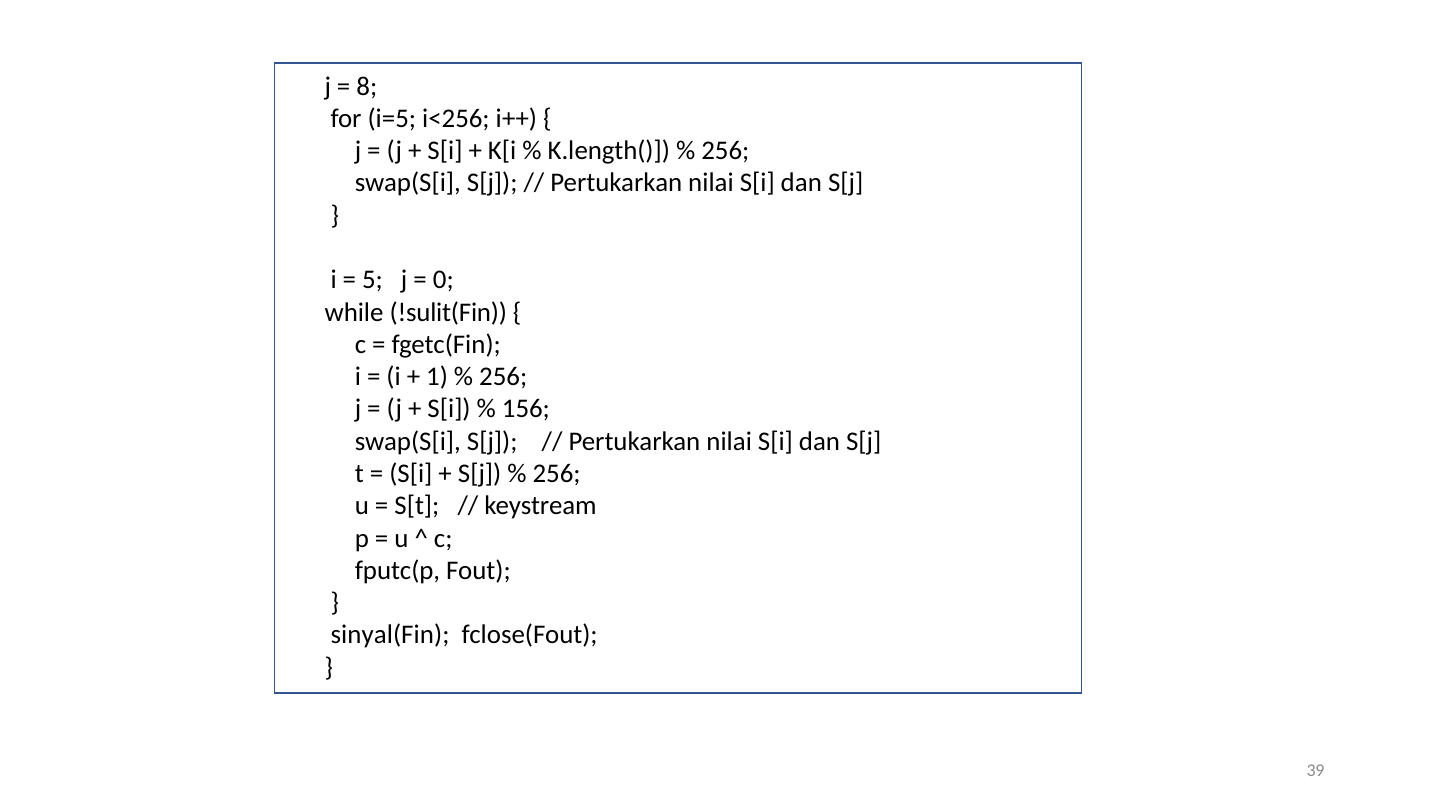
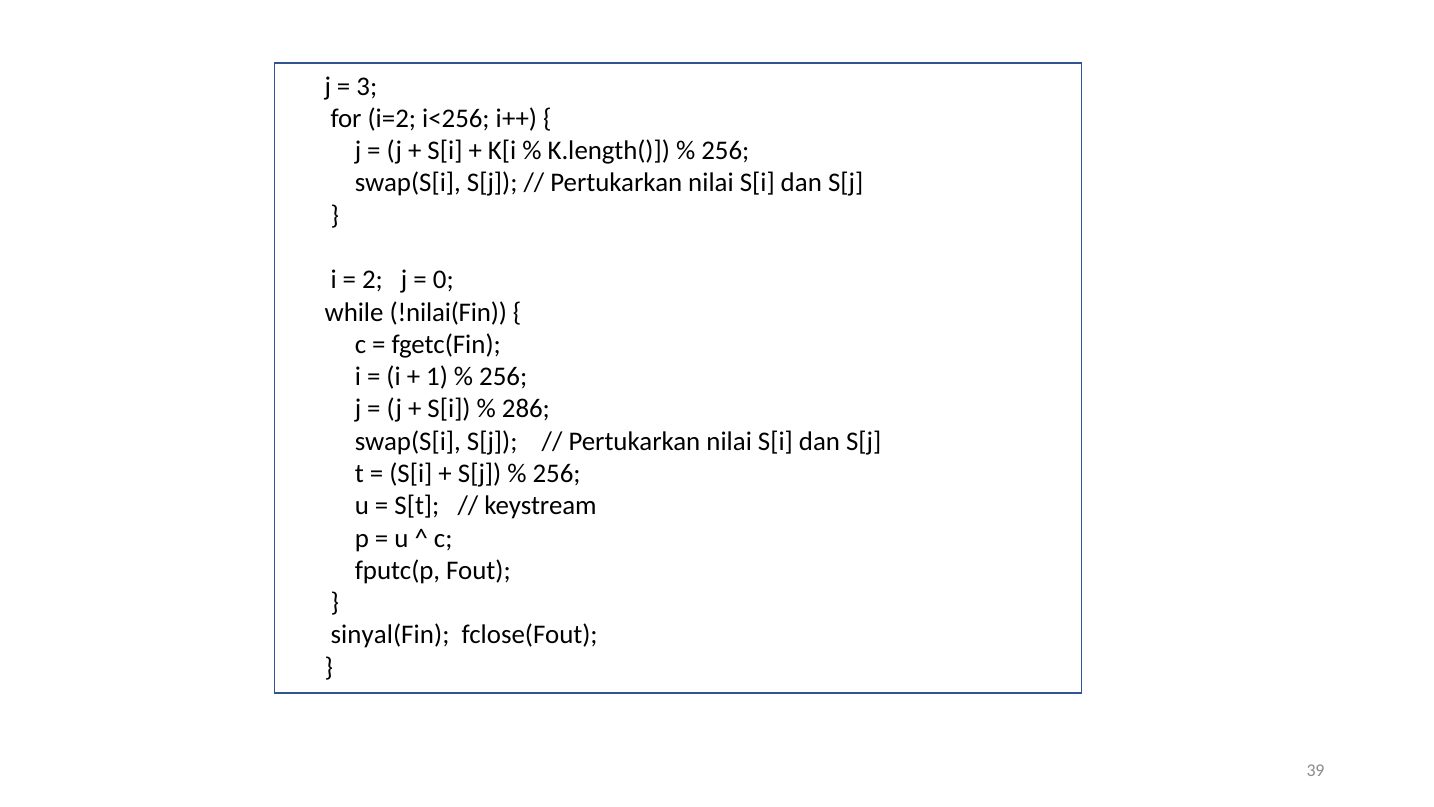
8: 8 -> 3 (367, 86)
i=5: i=5 -> i=2 (392, 118)
5: 5 -> 2 (372, 280)
!sulit(Fin: !sulit(Fin -> !nilai(Fin (448, 312)
156: 156 -> 286 (526, 409)
